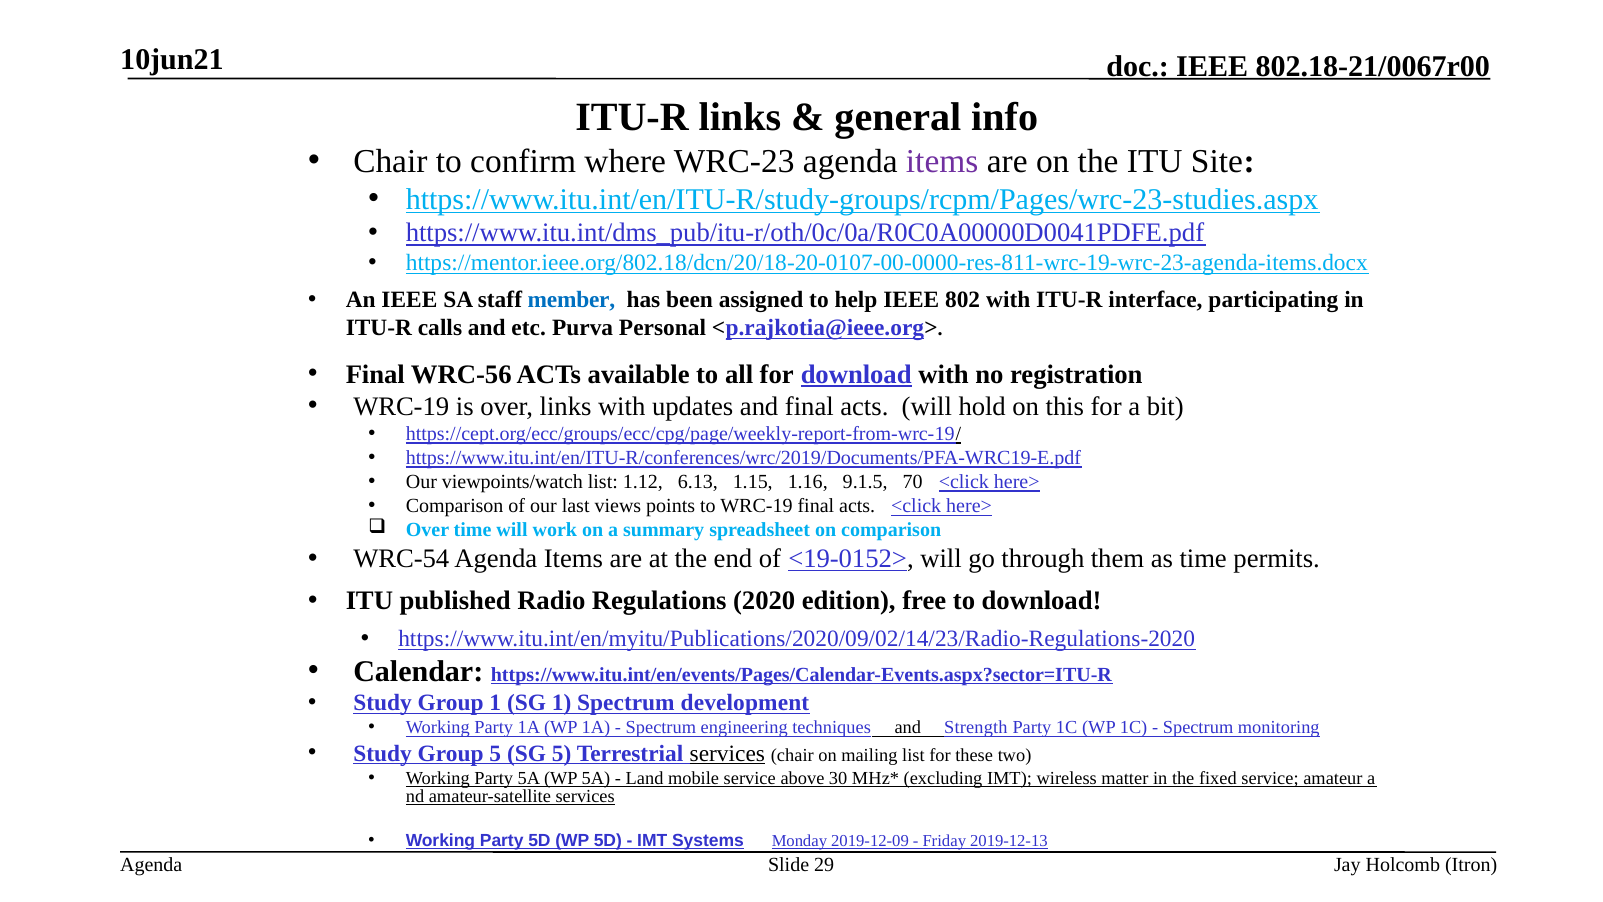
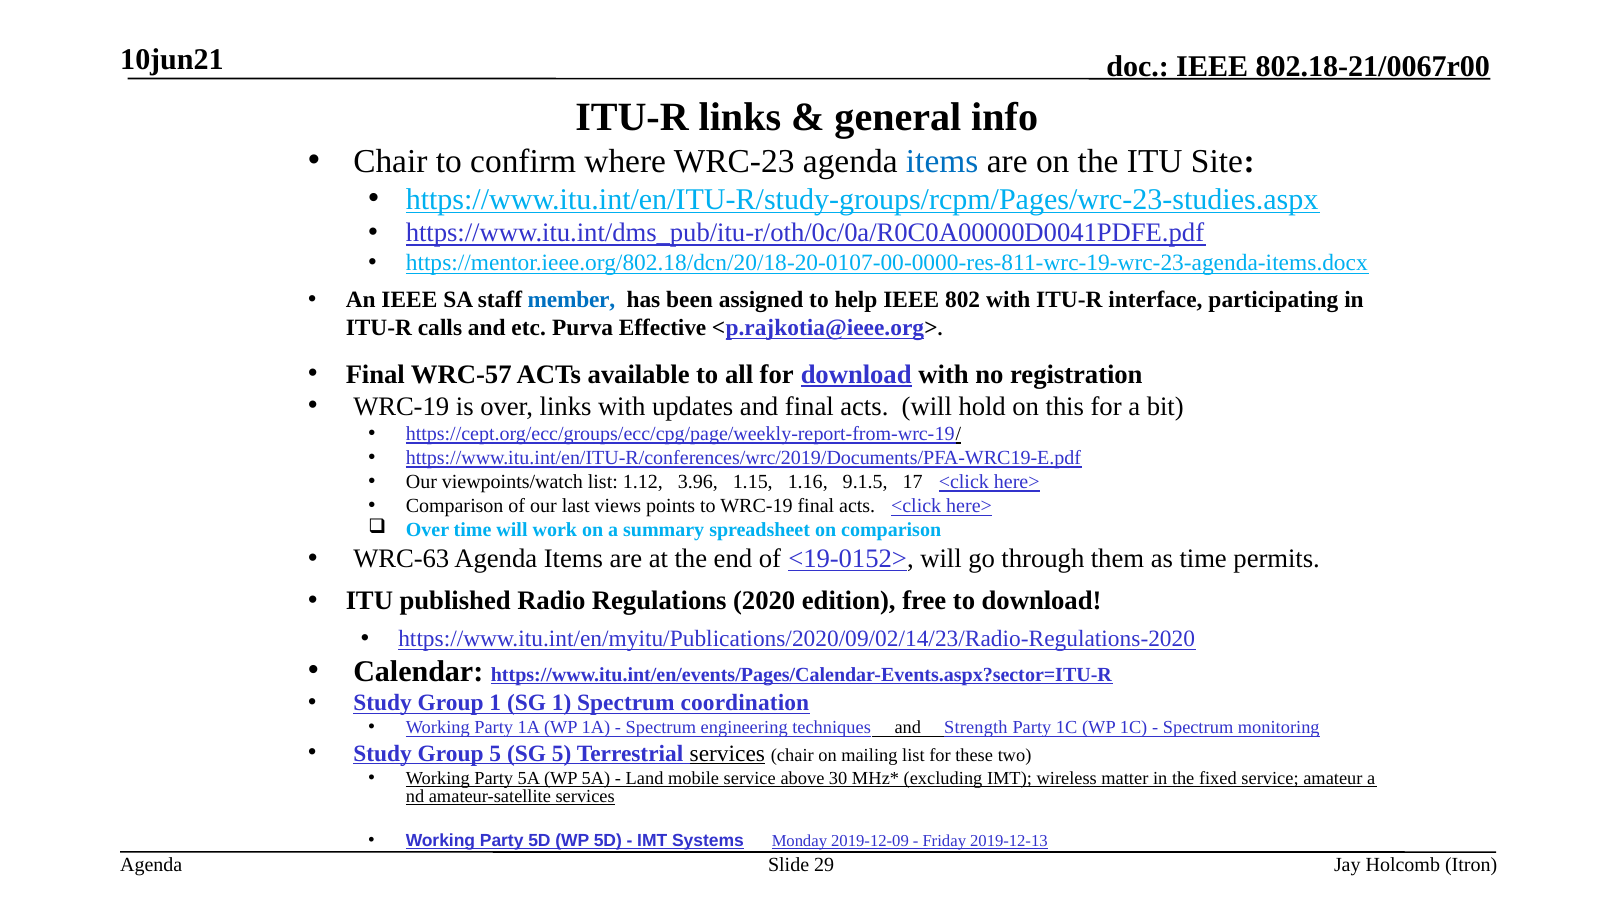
items colour: purple -> blue (942, 161)
Personal: Personal -> Effective (663, 328)
WRC-56: WRC-56 -> WRC-57 (461, 374)
6.13: 6.13 -> 3.96 (698, 482)
70: 70 -> 17 (913, 482)
WRC-54: WRC-54 -> WRC-63 (401, 559)
development: development -> coordination (745, 703)
